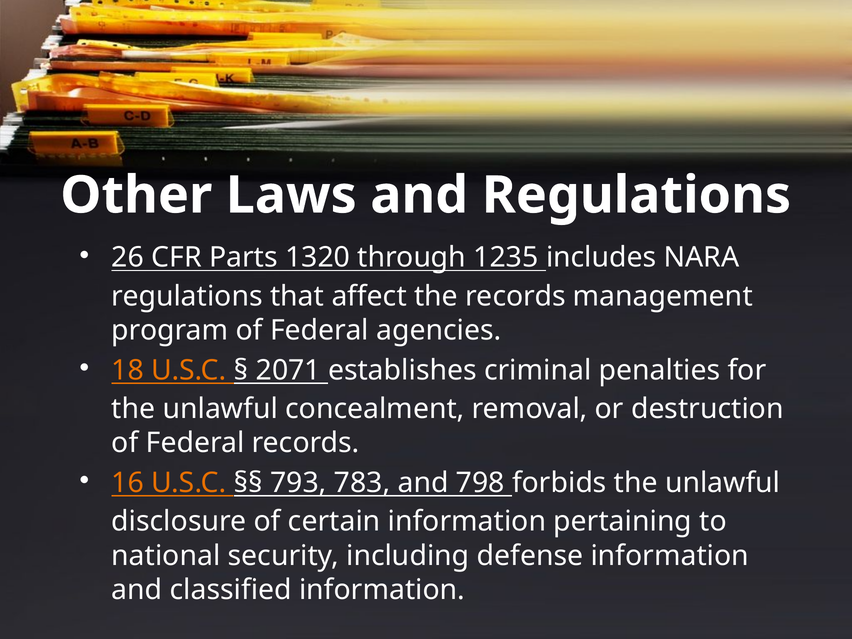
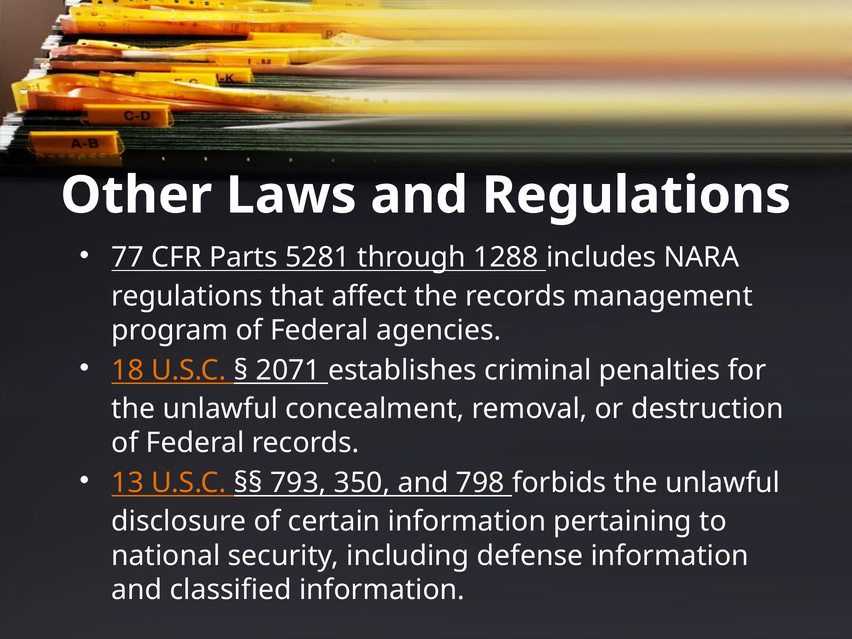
26: 26 -> 77 (128, 258)
1320: 1320 -> 5281 (318, 258)
1235: 1235 -> 1288 (506, 258)
16: 16 -> 13 (128, 483)
783: 783 -> 350 (362, 483)
